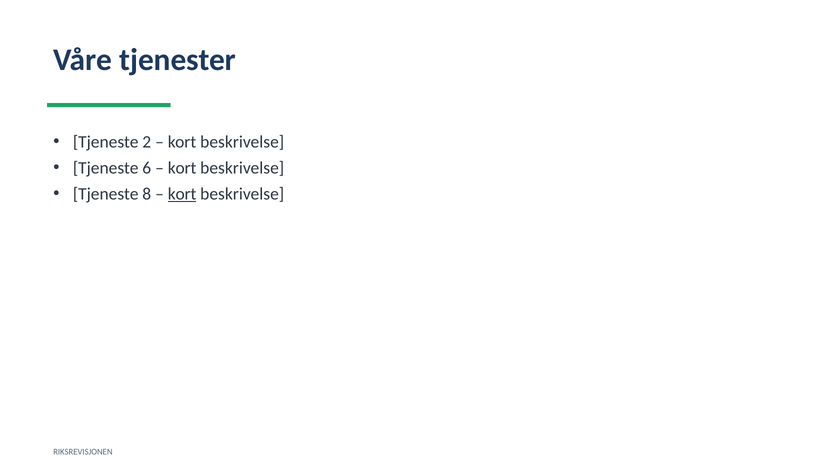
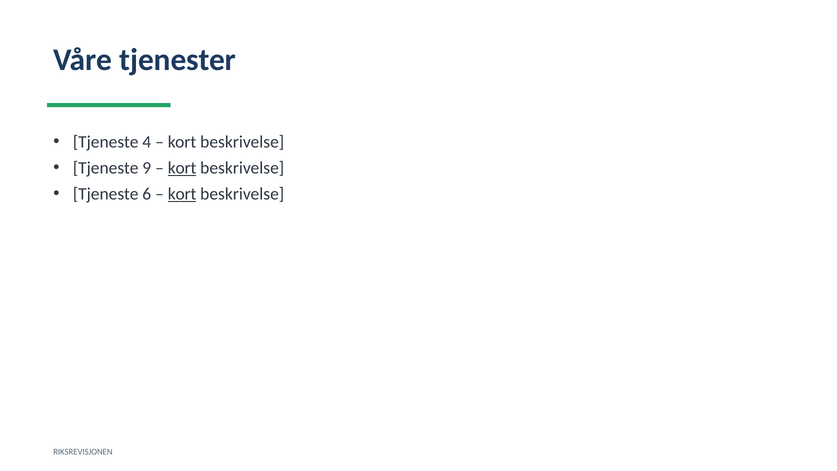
2: 2 -> 4 (147, 142)
6: 6 -> 9 (147, 168)
kort underline: none -> present (182, 168)
8: 8 -> 6 (147, 194)
